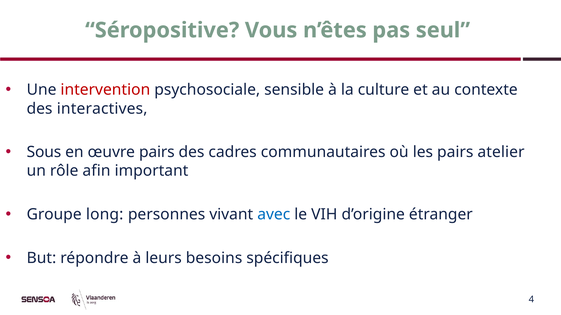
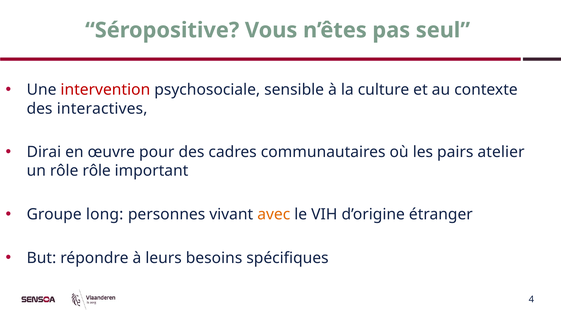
Sous: Sous -> Dirai (44, 152)
œuvre pairs: pairs -> pour (157, 152)
rôle afin: afin -> rôle (97, 171)
avec colour: blue -> orange (274, 215)
